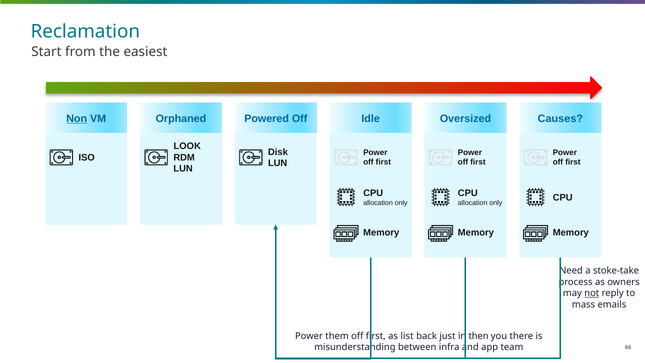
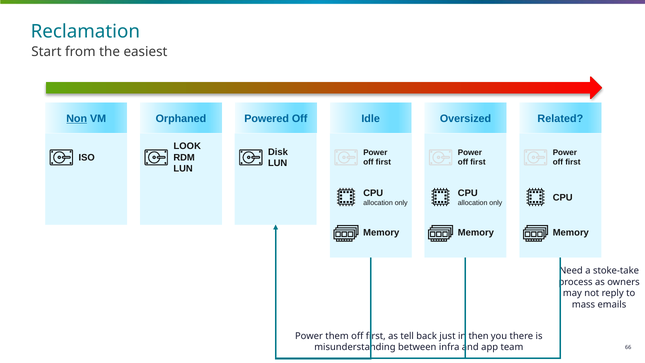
Causes: Causes -> Related (560, 119)
not underline: present -> none (592, 293)
list: list -> tell (407, 336)
